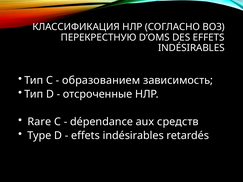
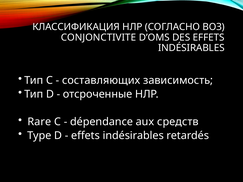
ПЕРЕКРЕСТНУЮ: ПЕРЕКРЕСТНУЮ -> CONJONCTIVITE (99, 37)
образованием: образованием -> составляющих (101, 80)
